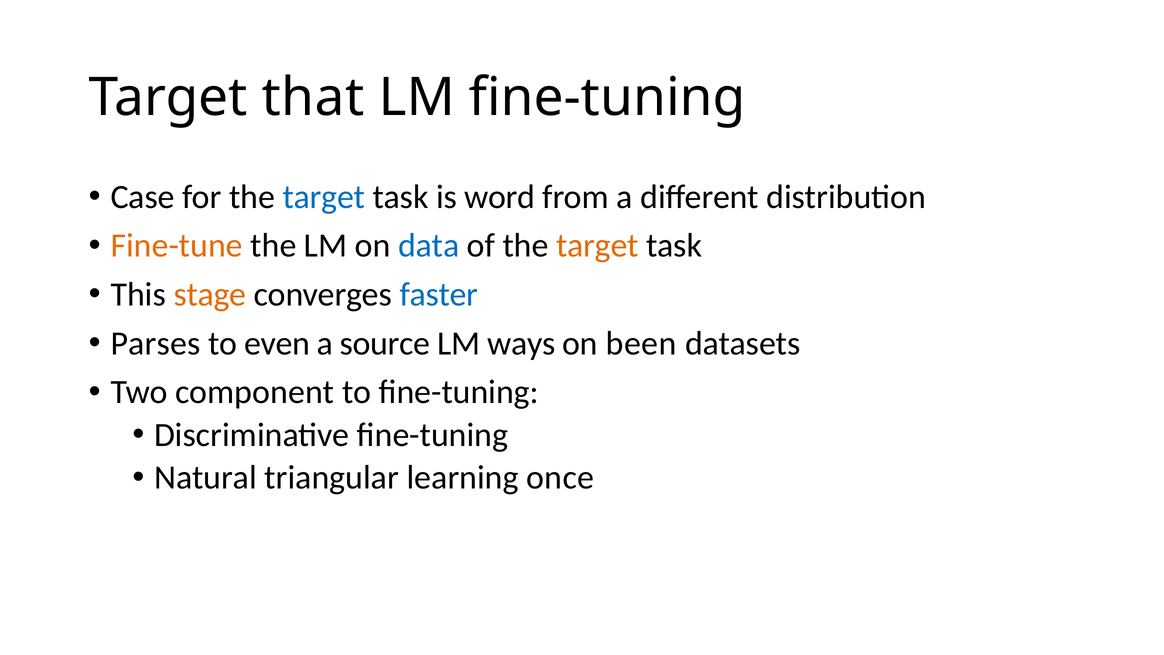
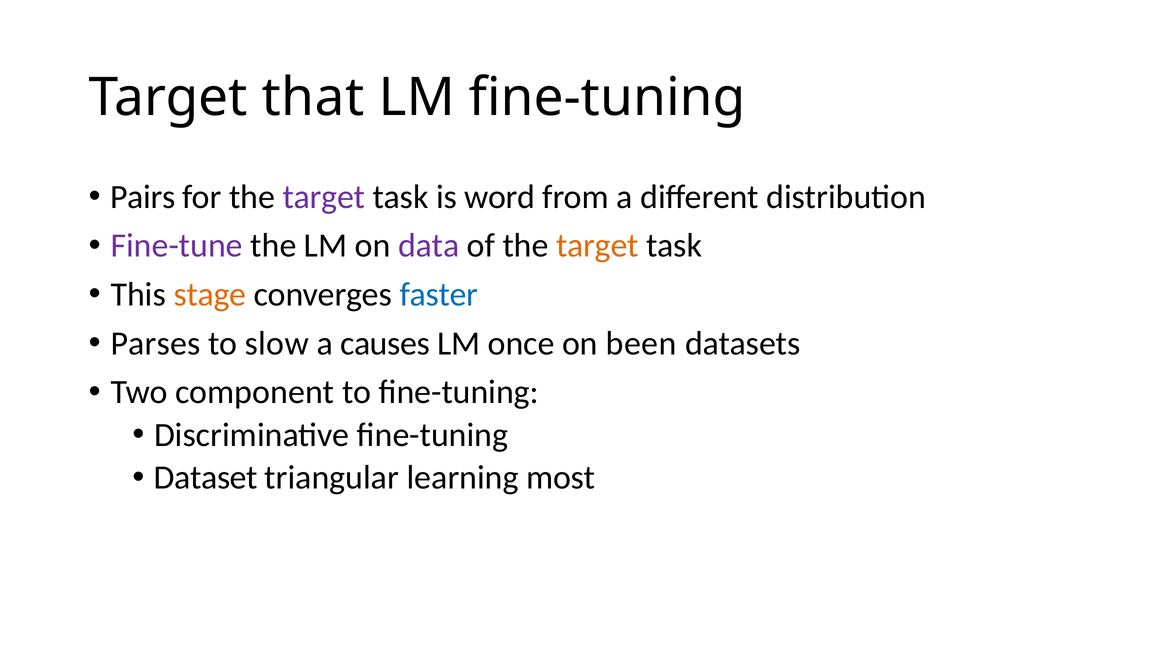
Case: Case -> Pairs (143, 197)
target colour: blue -> purple (324, 197)
Fine-tune colour: orange -> purple (177, 246)
data colour: blue -> purple (429, 246)
even: even -> slow (277, 343)
source: source -> causes (385, 343)
ways: ways -> once (521, 343)
Natural: Natural -> Dataset (206, 477)
once: once -> most (561, 477)
